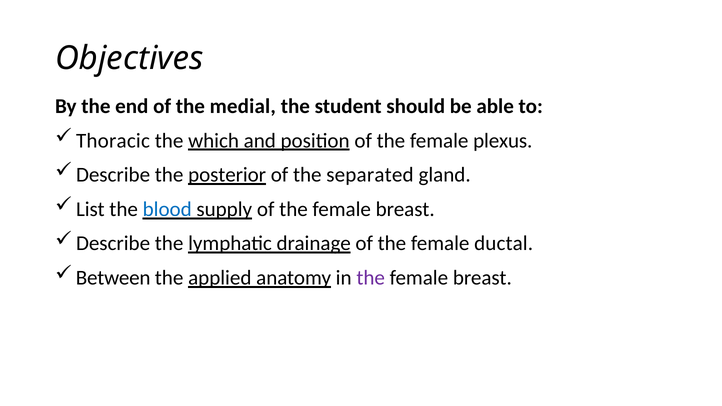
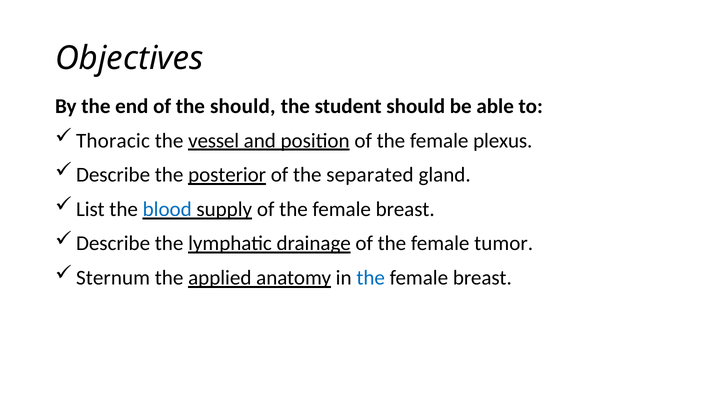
the medial: medial -> should (243, 106)
which: which -> vessel (214, 141)
ductal: ductal -> tumor (504, 244)
Between: Between -> Sternum (113, 278)
the colour: purple -> blue (371, 278)
